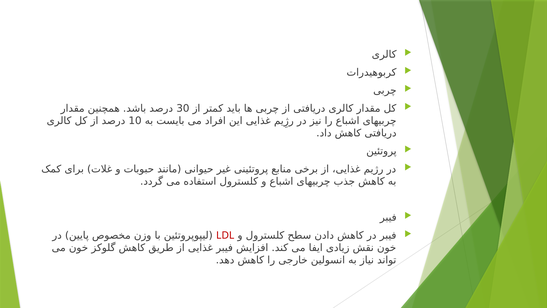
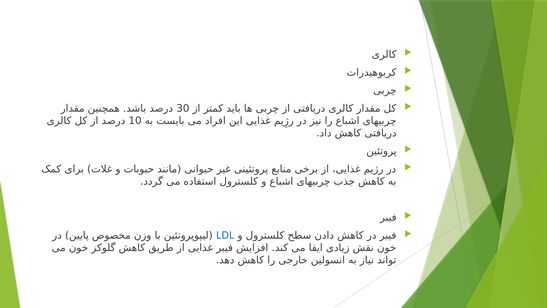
LDL colour: red -> blue (225, 235)
